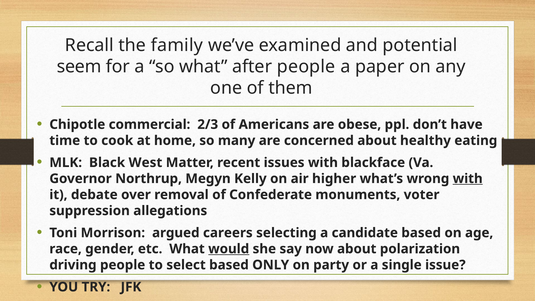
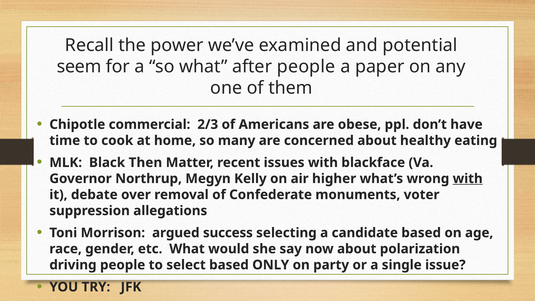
family: family -> power (177, 45)
West: West -> Then (145, 163)
careers: careers -> success (228, 233)
would underline: present -> none (229, 249)
